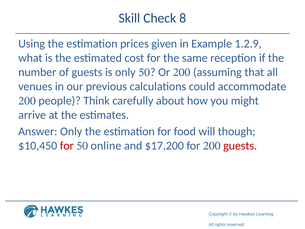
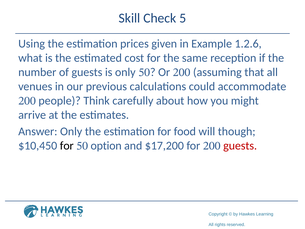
8: 8 -> 5 (183, 18)
1.2.9: 1.2.9 -> 1.2.6 (248, 44)
for colour: red -> black (67, 146)
online: online -> option (106, 146)
